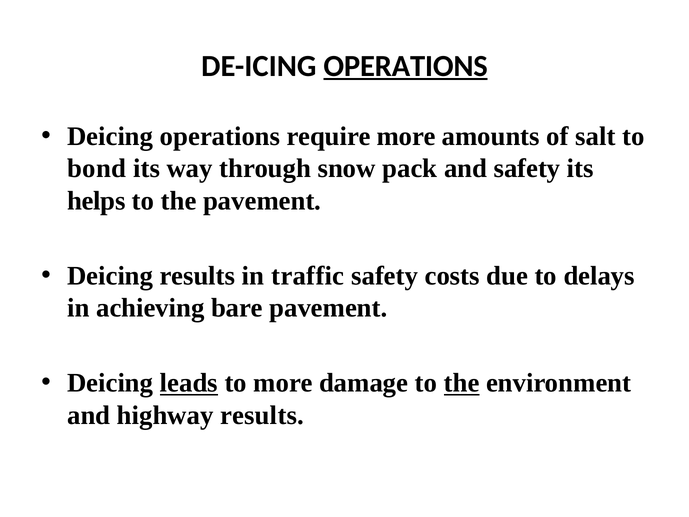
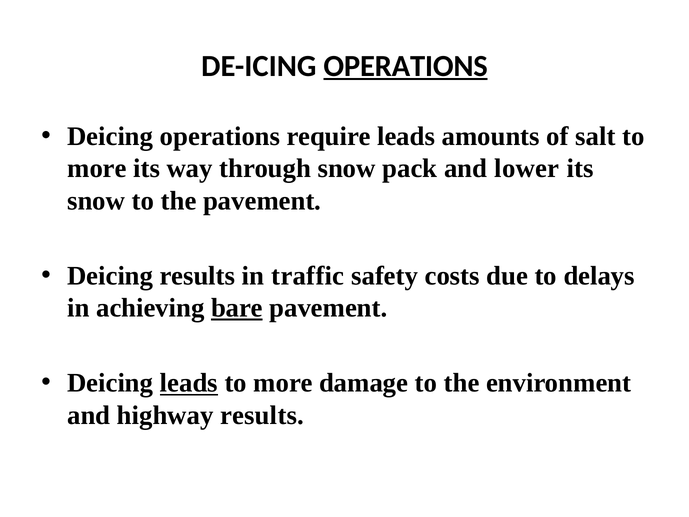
require more: more -> leads (406, 136)
bond: bond -> more (97, 168)
and safety: safety -> lower (527, 168)
helps: helps -> snow (96, 201)
bare underline: none -> present (237, 308)
the underline: present -> none (462, 383)
